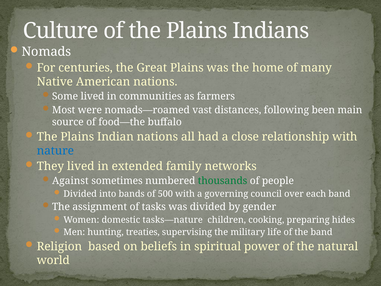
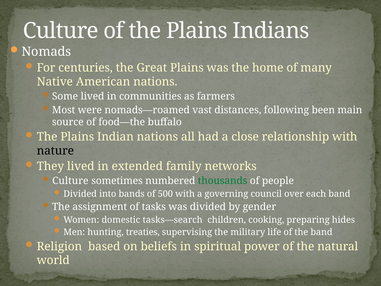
nature colour: blue -> black (55, 151)
Against: Against -> Culture (70, 181)
tasks—nature: tasks—nature -> tasks—search (173, 220)
